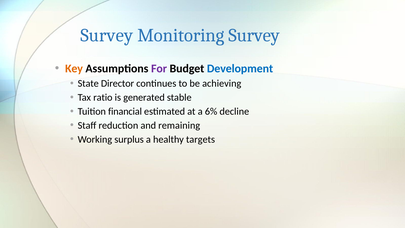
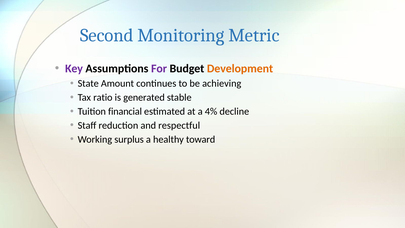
Survey: Survey -> Second (107, 35)
Monitoring Survey: Survey -> Metric (254, 35)
Key colour: orange -> purple (74, 68)
Development colour: blue -> orange (240, 68)
Director: Director -> Amount (117, 83)
6%: 6% -> 4% (211, 111)
remaining: remaining -> respectful (179, 125)
targets: targets -> toward (201, 139)
